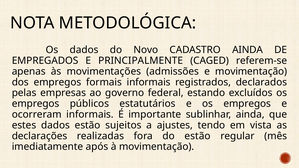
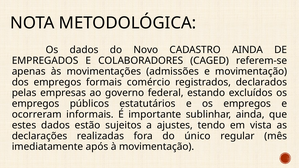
PRINCIPALMENTE: PRINCIPALMENTE -> COLABORADORES (141, 61)
formais informais: informais -> comércio (149, 82)
do estão: estão -> único (198, 136)
